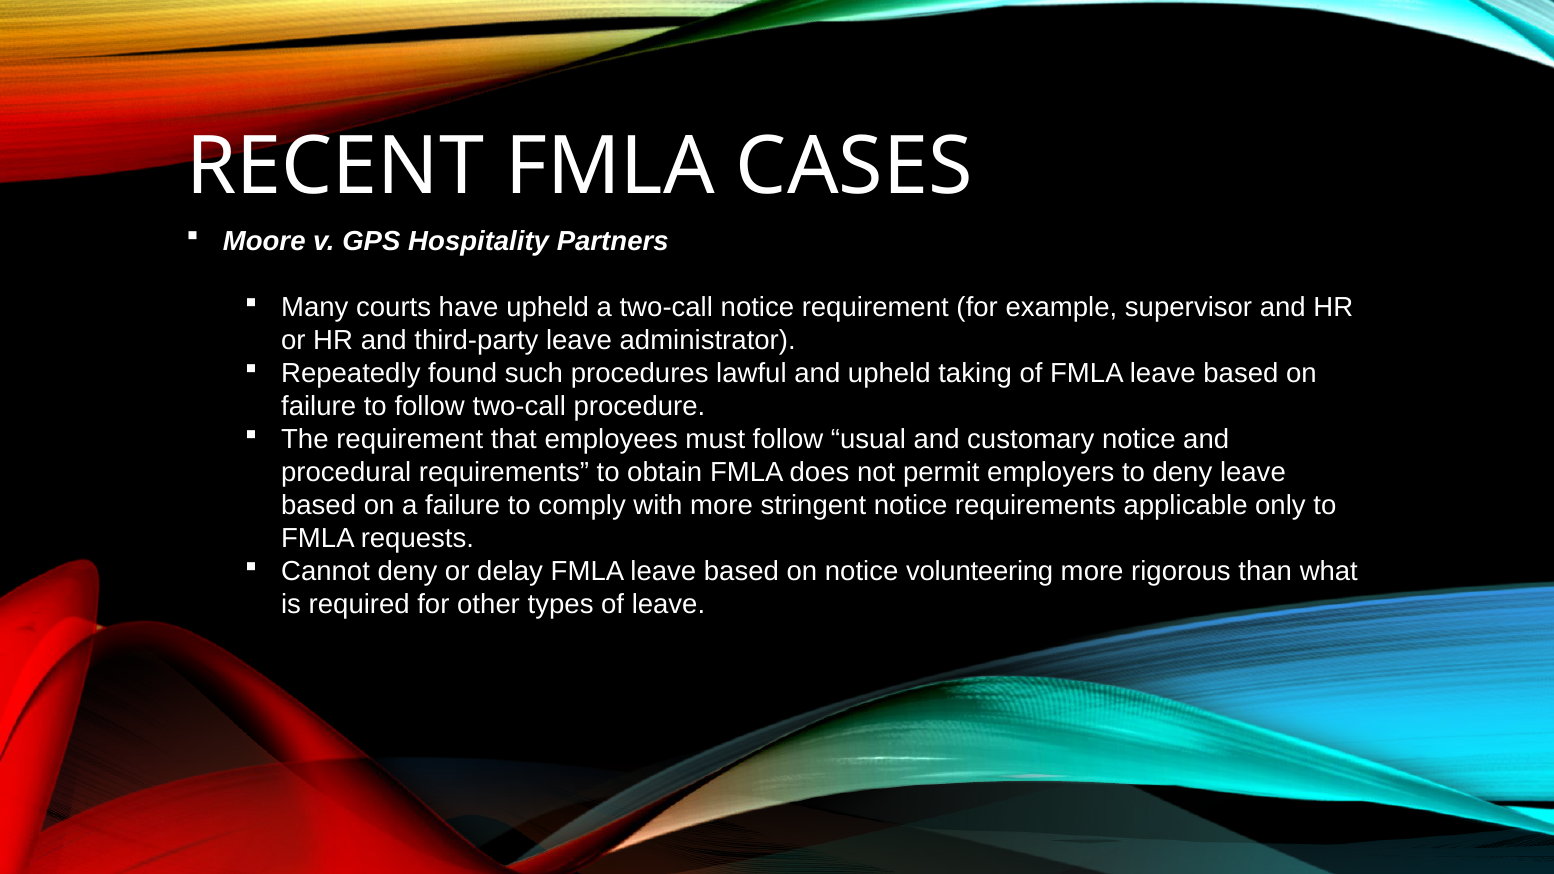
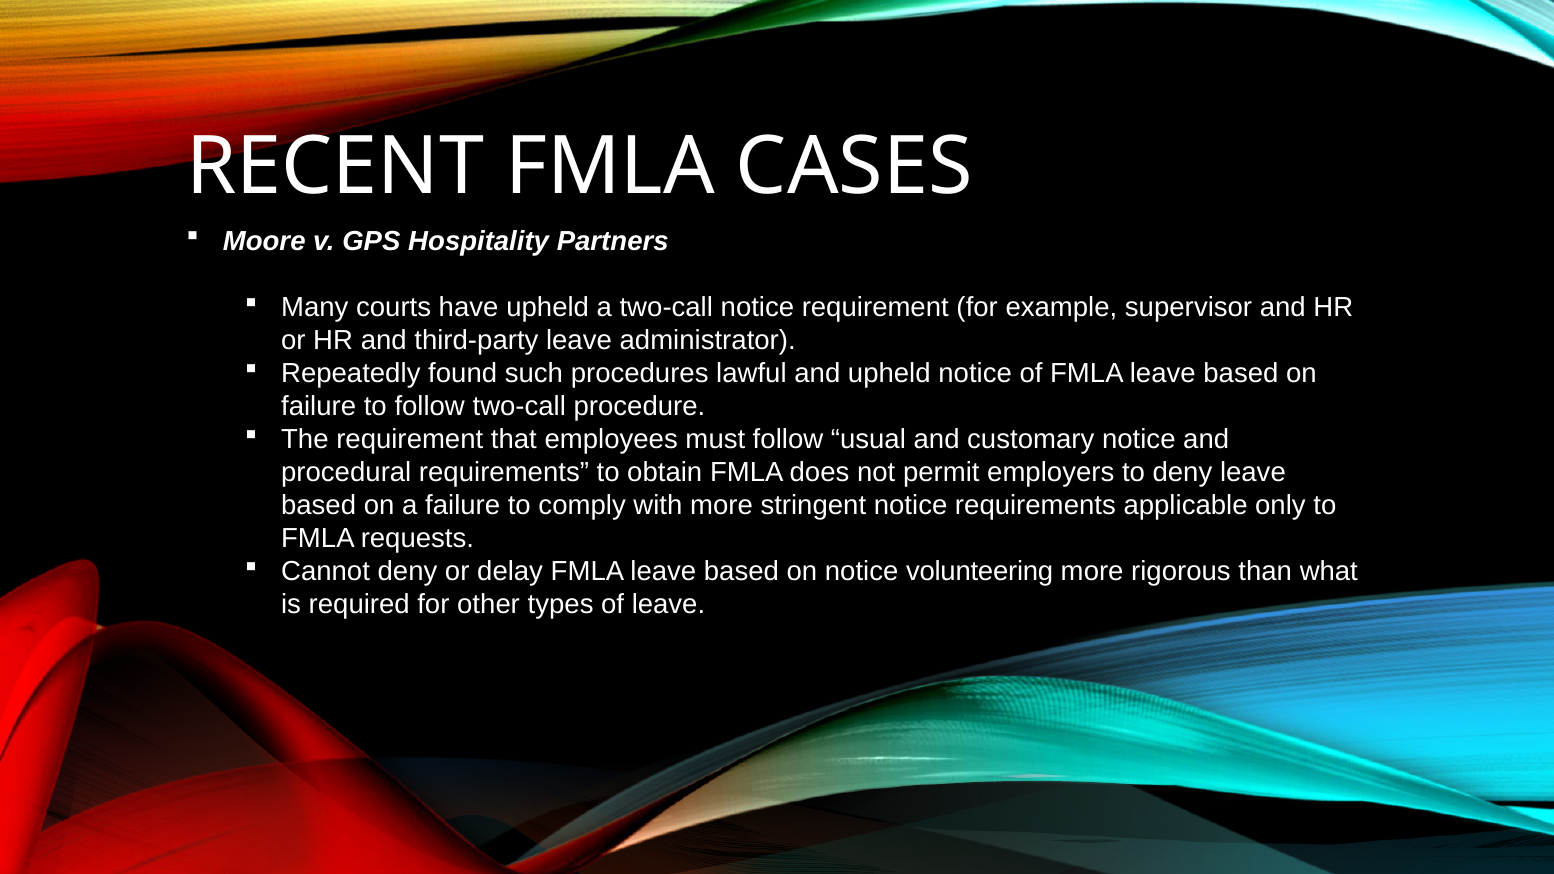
upheld taking: taking -> notice (975, 374)
